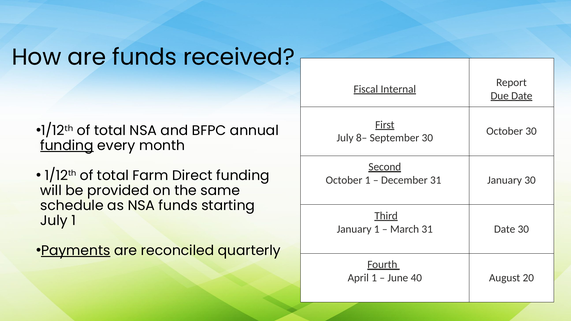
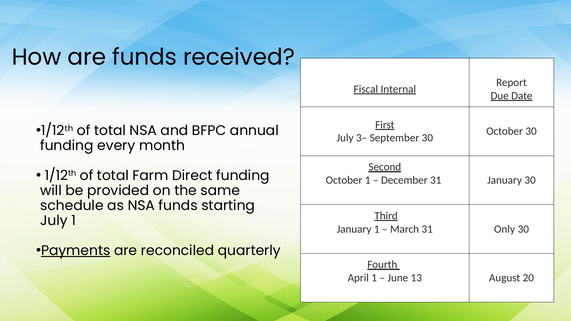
8–: 8– -> 3– (362, 138)
funding underline: present -> none (67, 146)
31 Date: Date -> Only (505, 229)
40: 40 -> 13 (416, 278)
